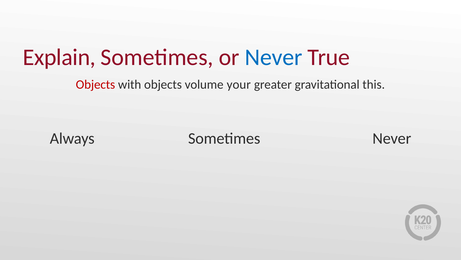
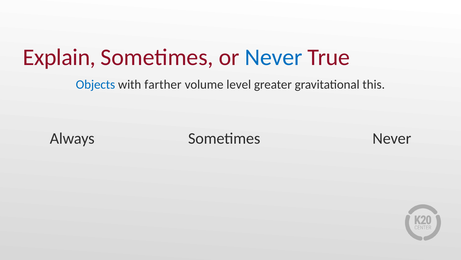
Objects colour: red -> blue (95, 84)
with objects: objects -> farther (163, 84)
your: your -> level (239, 84)
